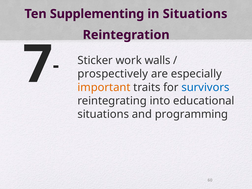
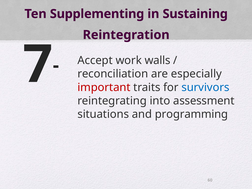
in Situations: Situations -> Sustaining (195, 14)
Sticker: Sticker -> Accept (95, 60)
prospectively: prospectively -> reconciliation (113, 74)
important colour: orange -> red (104, 87)
educational: educational -> assessment (204, 101)
